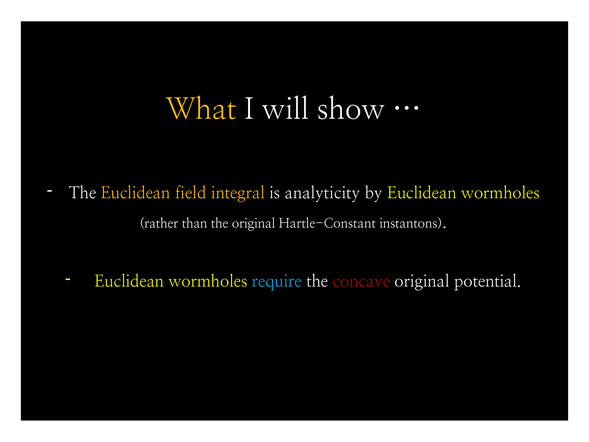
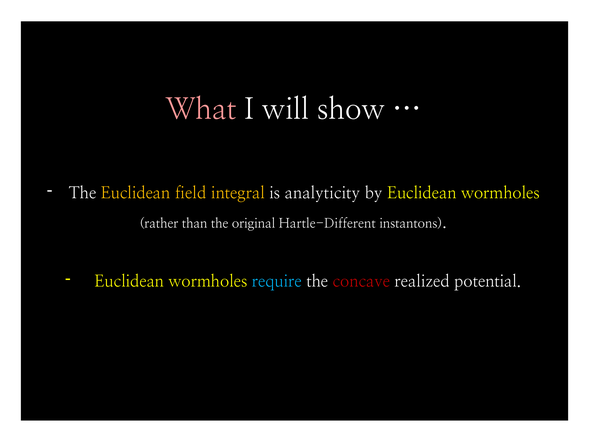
What colour: yellow -> pink (201, 109)
Hartle-Constant: Hartle-Constant -> Hartle-Different (327, 224)
concave original: original -> realized (422, 281)
